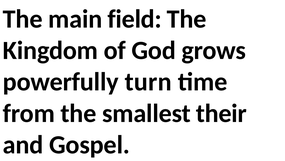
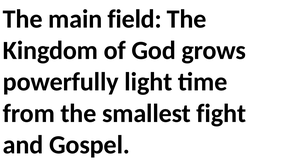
turn: turn -> light (148, 82)
their: their -> fight (221, 113)
